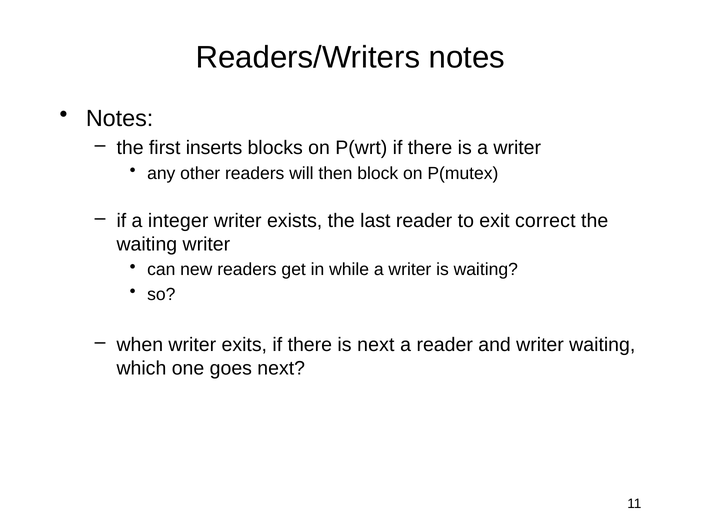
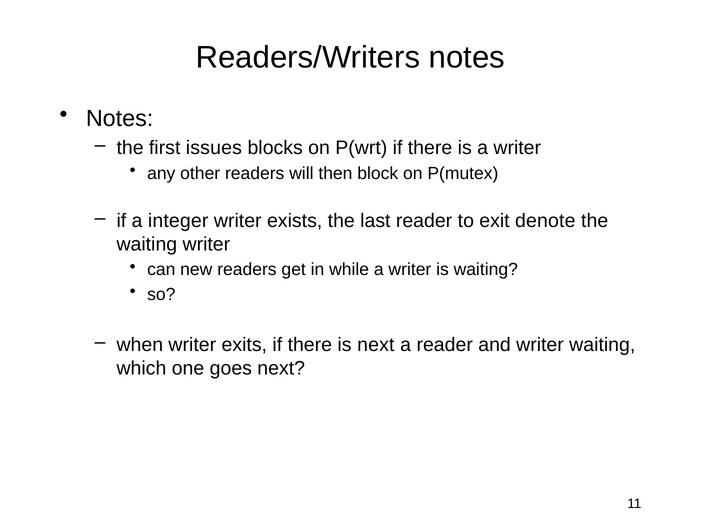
inserts: inserts -> issues (214, 148)
correct: correct -> denote (545, 221)
